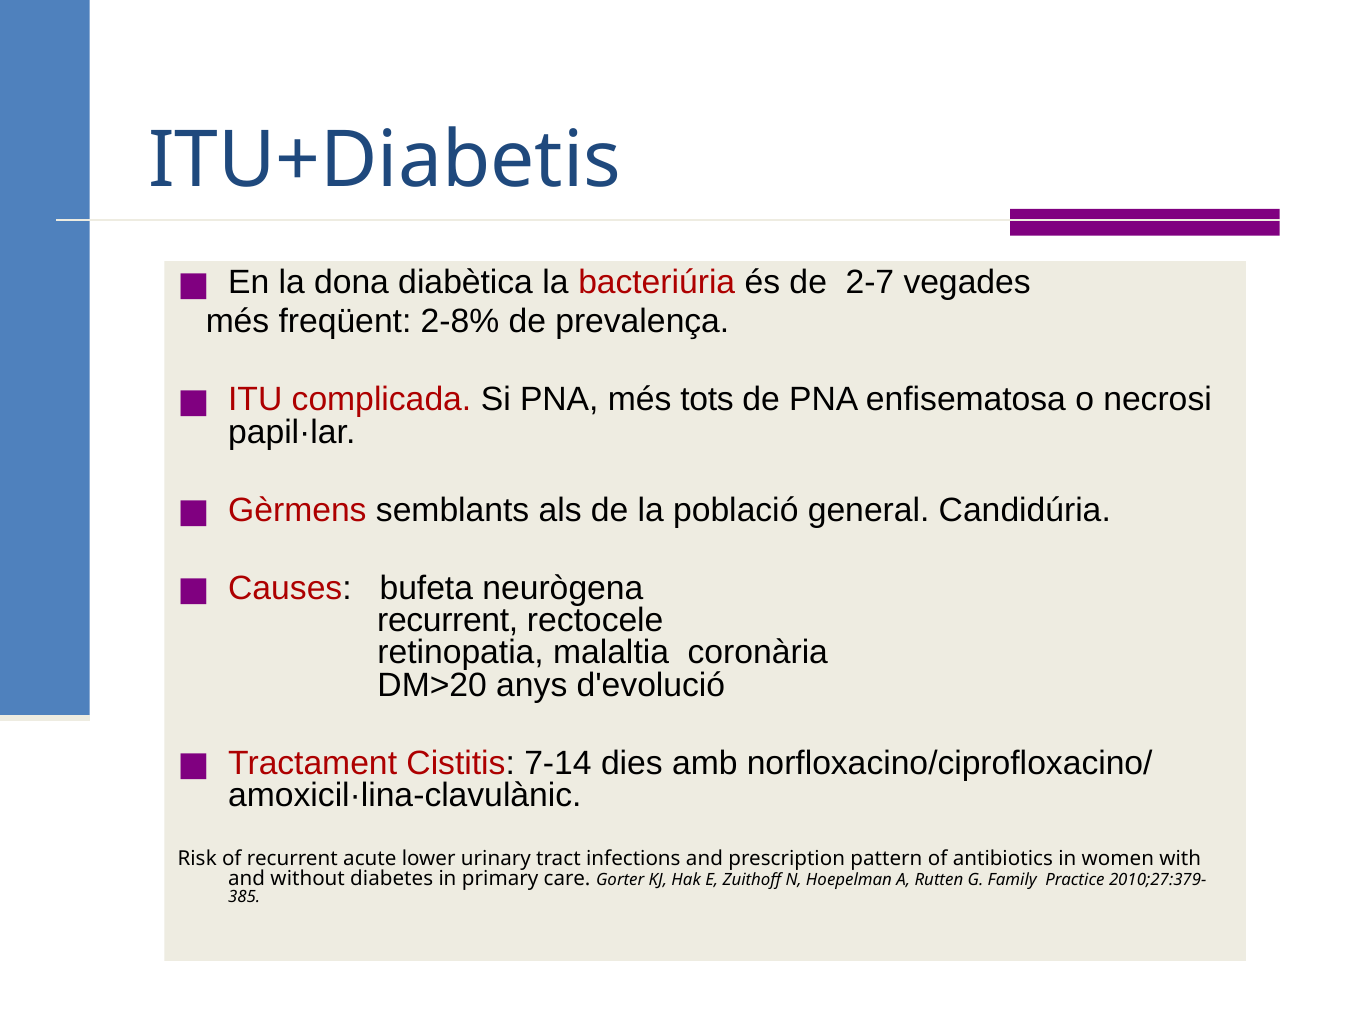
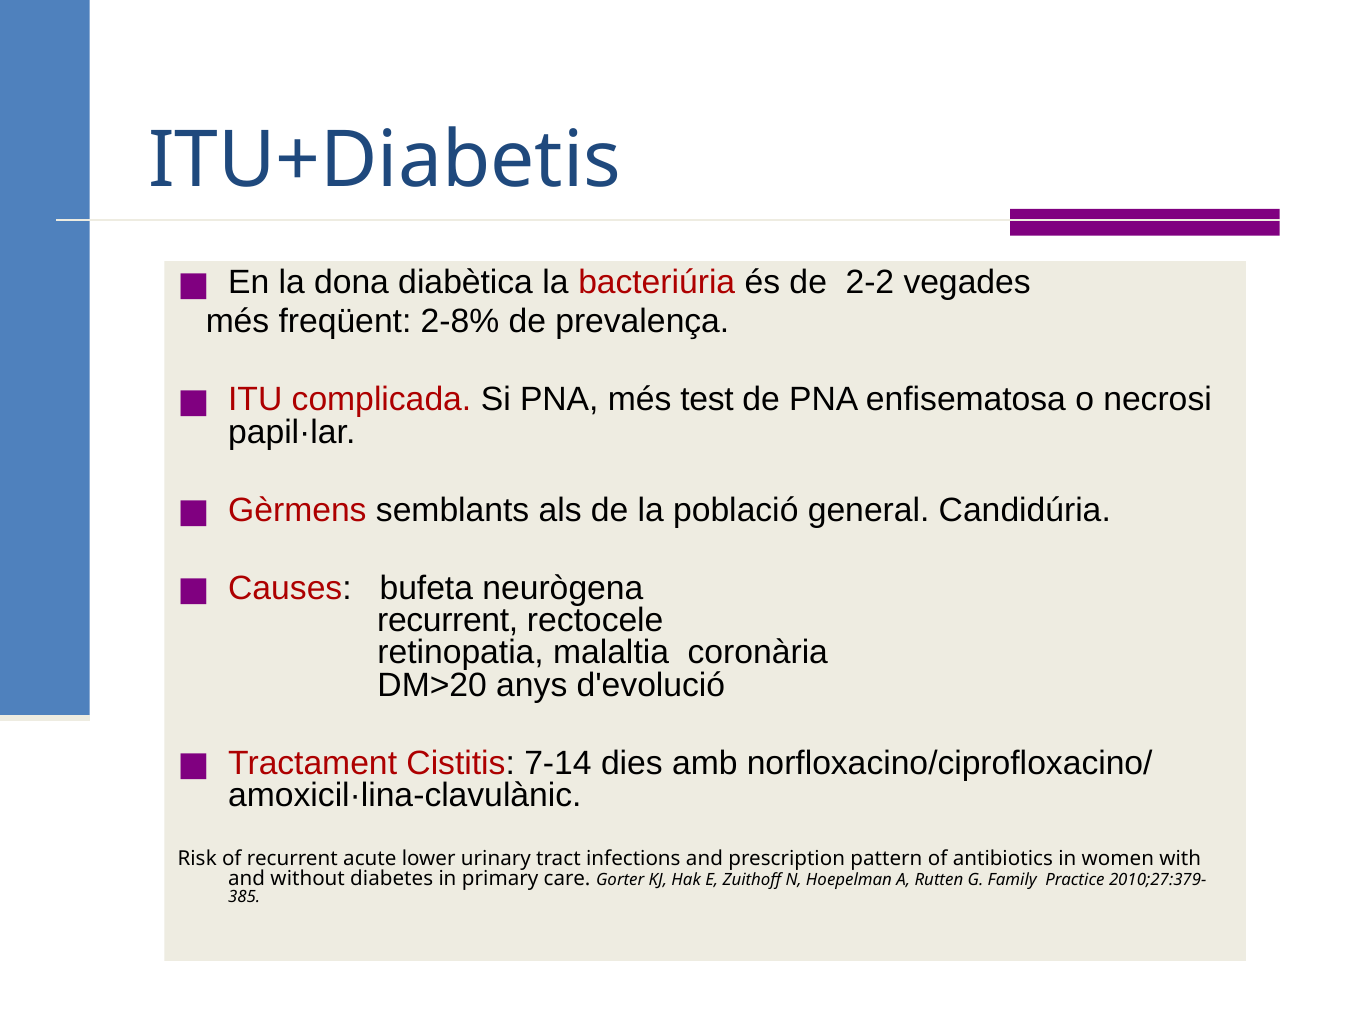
2-7: 2-7 -> 2-2 (870, 283)
tots: tots -> test (707, 400)
